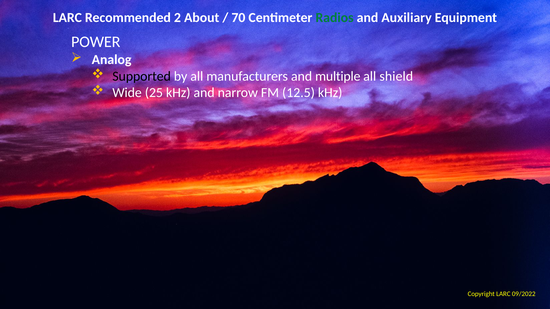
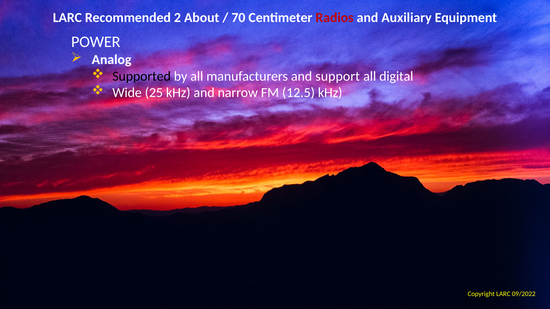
Radios colour: green -> red (335, 18)
multiple: multiple -> support (338, 76)
shield: shield -> digital (396, 76)
